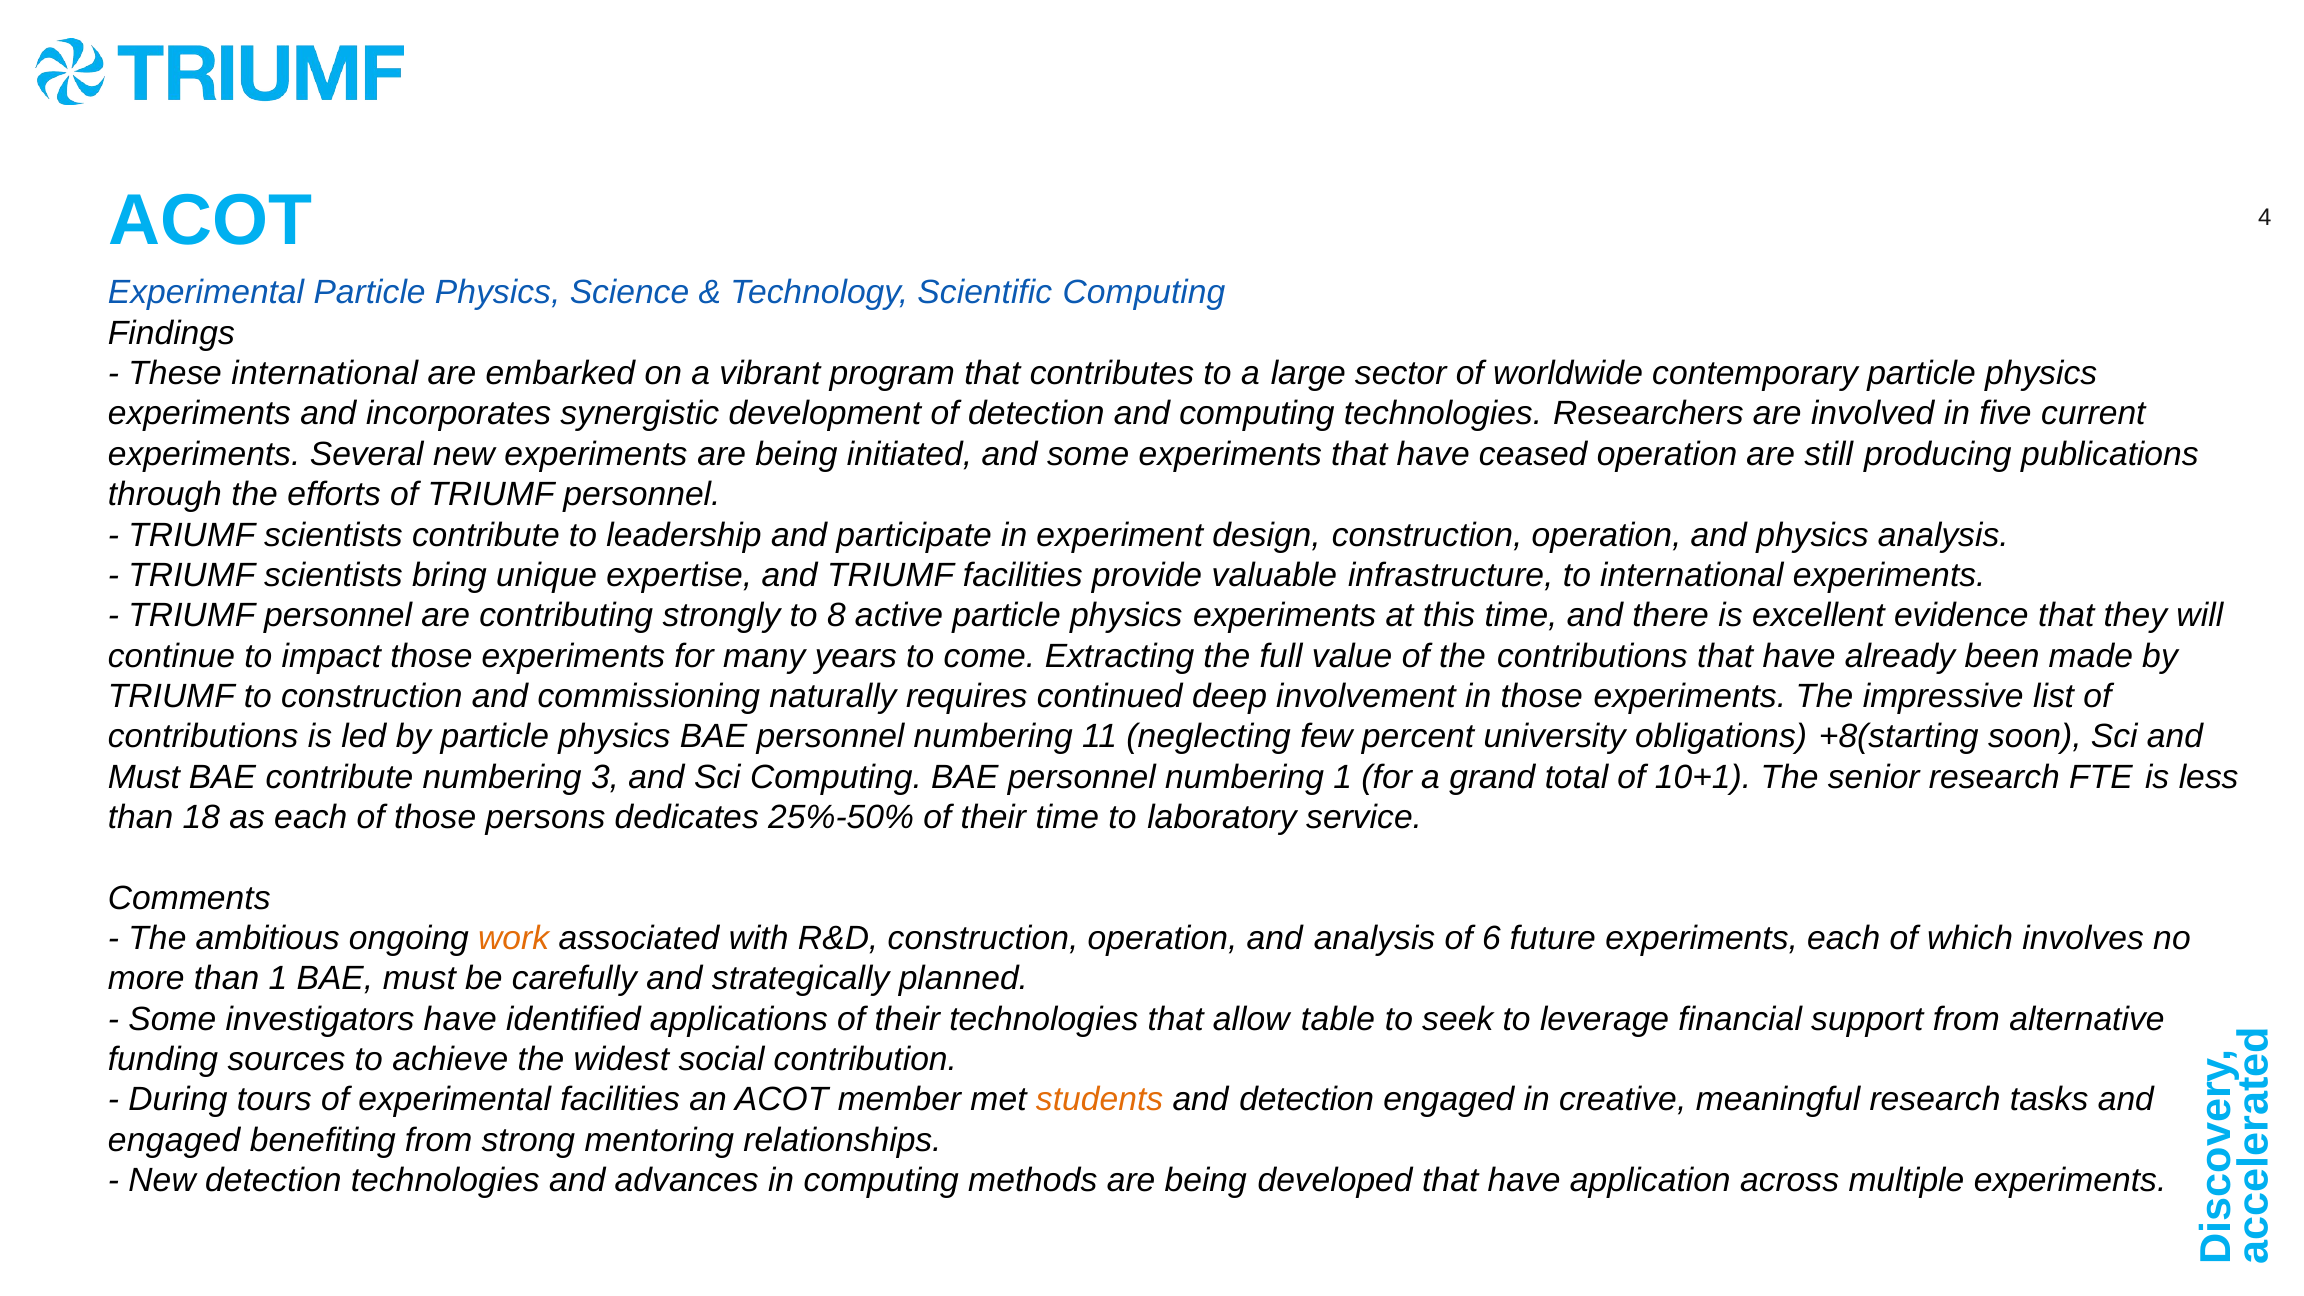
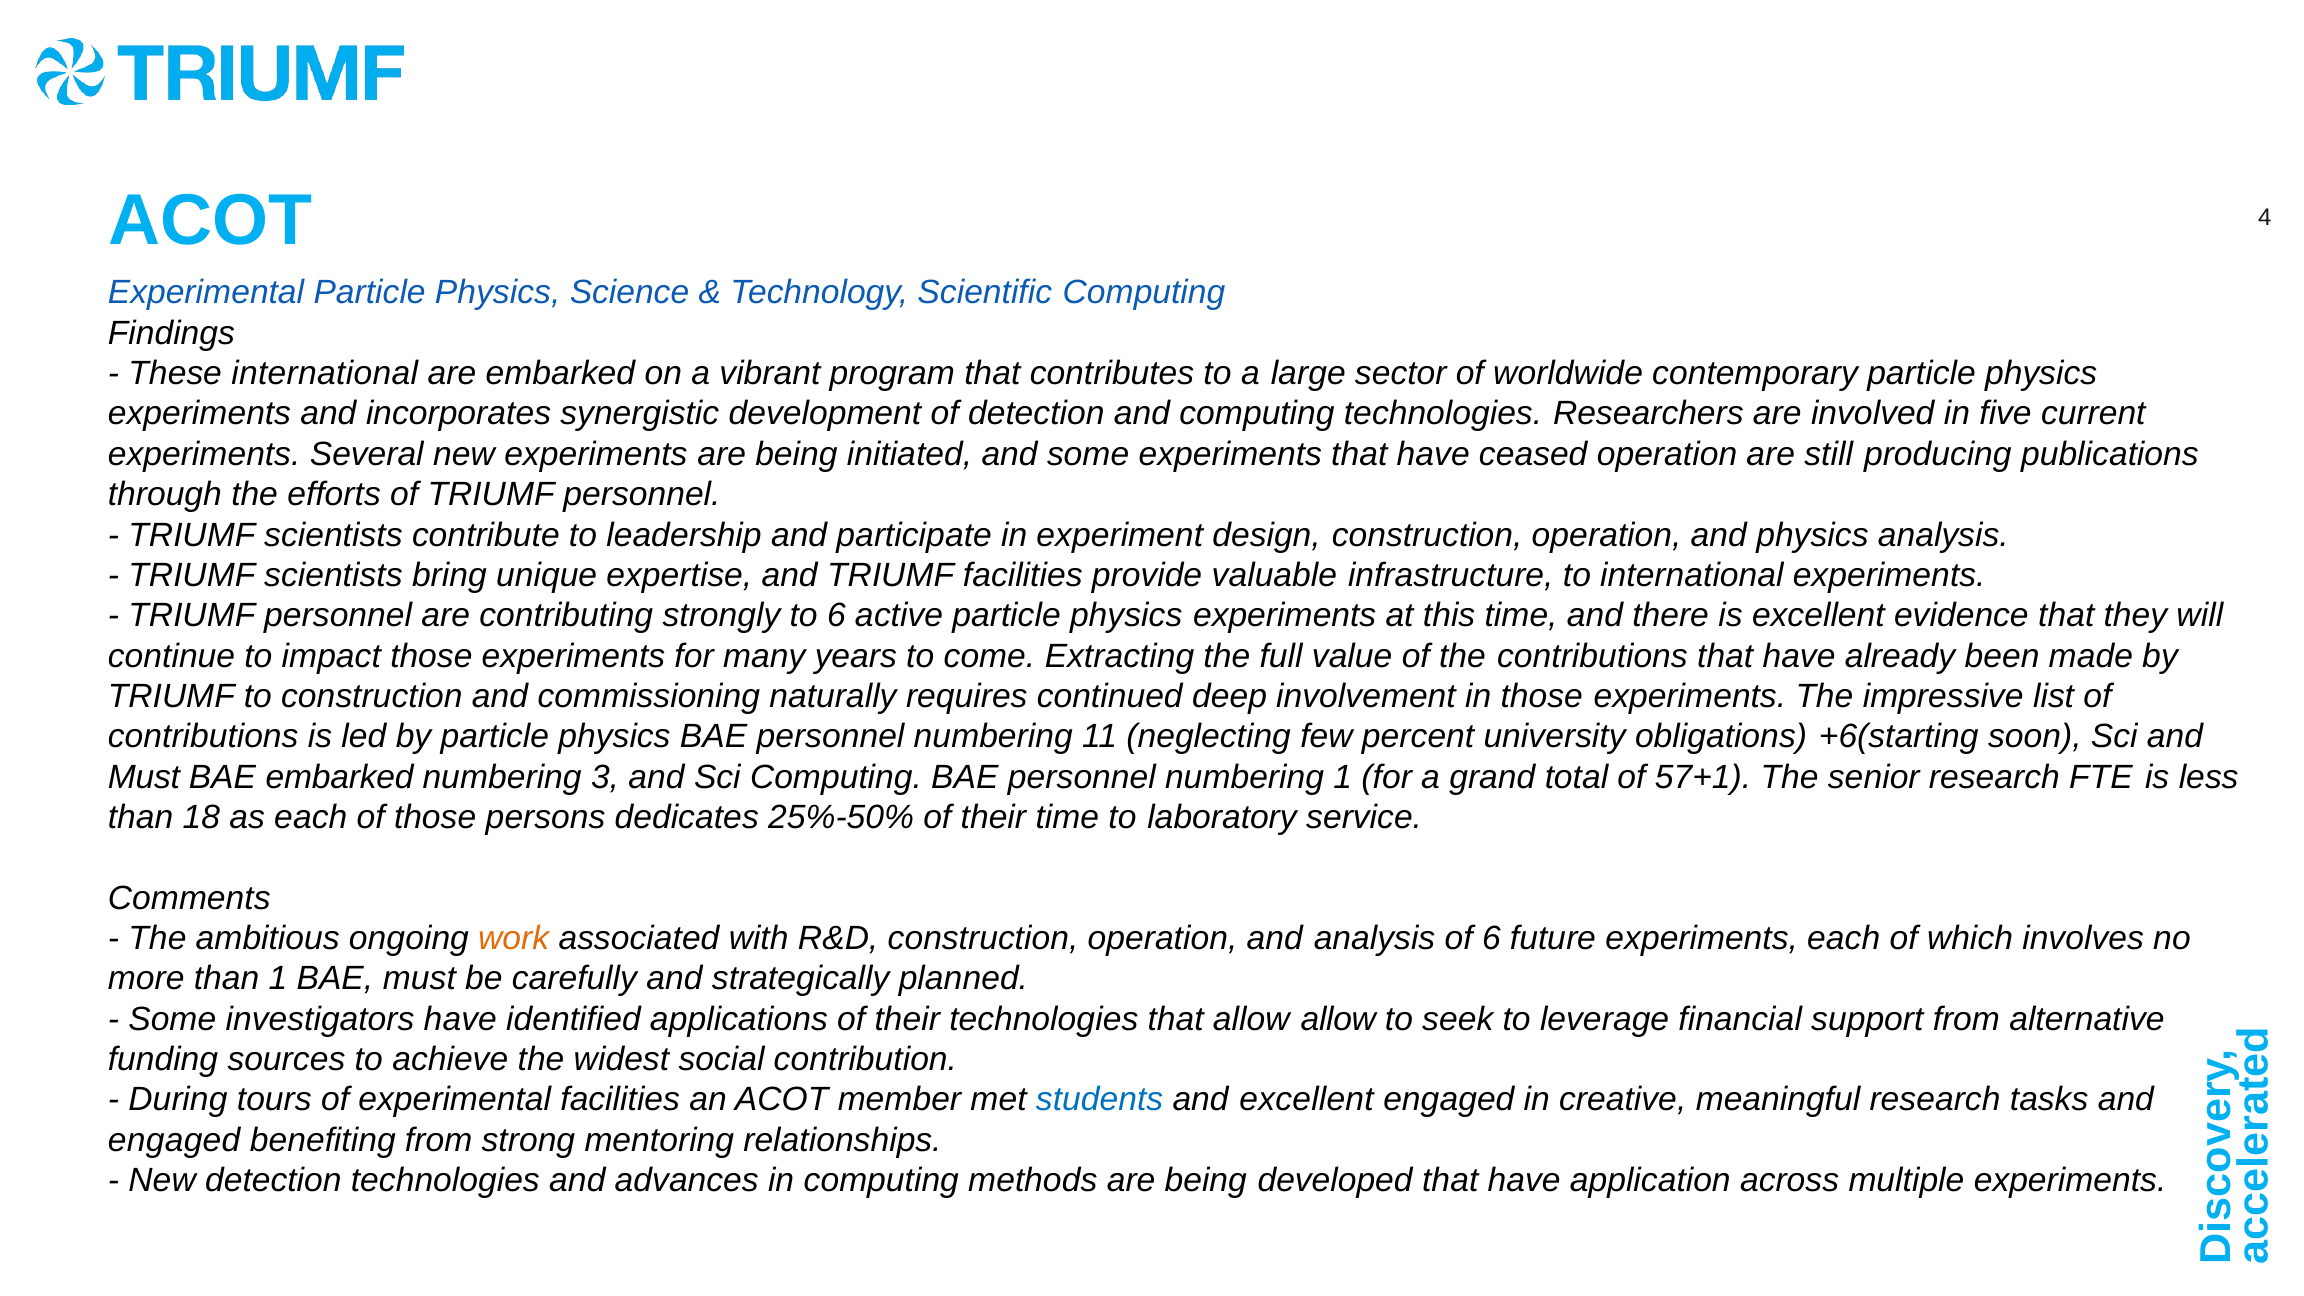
to 8: 8 -> 6 (836, 616)
+8(starting: +8(starting -> +6(starting (1899, 737)
BAE contribute: contribute -> embarked (340, 777)
10+1: 10+1 -> 57+1 (1703, 777)
allow table: table -> allow (1338, 1019)
students colour: orange -> blue (1100, 1100)
and detection: detection -> excellent (1307, 1100)
